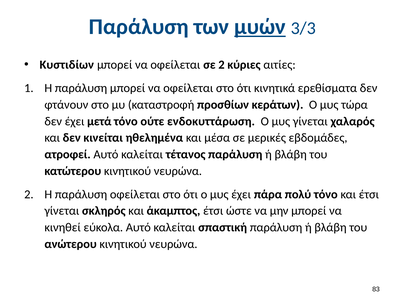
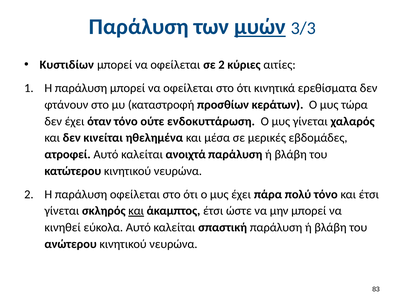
μετά: μετά -> όταν (99, 121)
τέτανος: τέτανος -> ανοιχτά (186, 154)
και underline: none -> present (136, 211)
